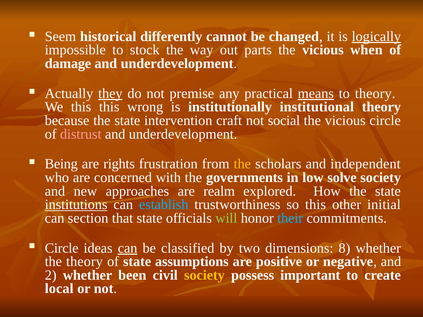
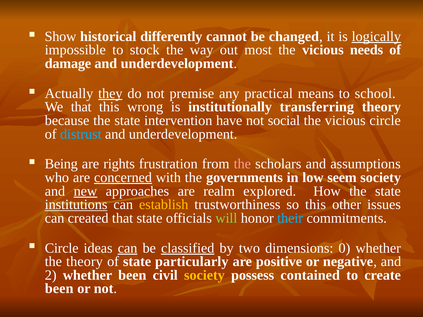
Seem: Seem -> Show (60, 36)
parts: parts -> most (258, 50)
when: when -> needs (367, 50)
means underline: present -> none (316, 94)
to theory: theory -> school (375, 94)
We this: this -> that (81, 107)
institutional: institutional -> transferring (317, 107)
craft: craft -> have (229, 121)
distrust colour: pink -> light blue (81, 134)
the colour: yellow -> pink (242, 164)
independent: independent -> assumptions (366, 164)
concerned underline: none -> present (123, 178)
solve: solve -> seem (342, 178)
new underline: none -> present (85, 191)
establish colour: light blue -> yellow (164, 205)
initial: initial -> issues (384, 205)
section: section -> created (88, 218)
classified underline: none -> present (188, 248)
8: 8 -> 0 (344, 248)
assumptions: assumptions -> particularly (192, 262)
important: important -> contained (310, 275)
local: local -> been (59, 289)
